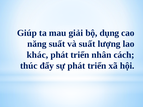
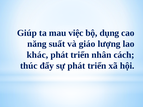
giải: giải -> việc (76, 33)
và suất: suất -> giáo (87, 44)
